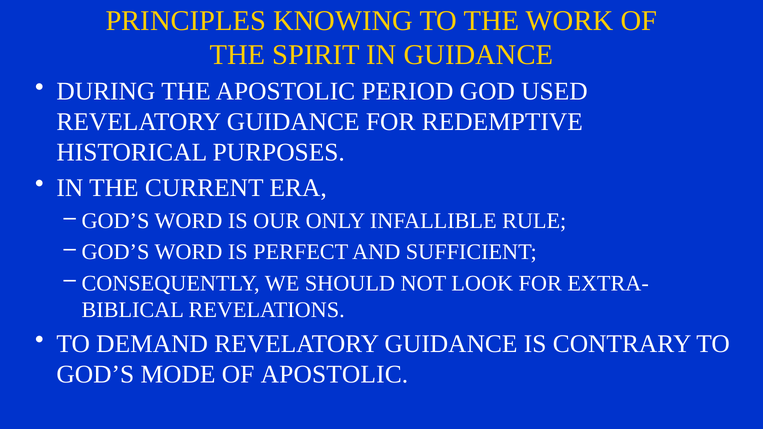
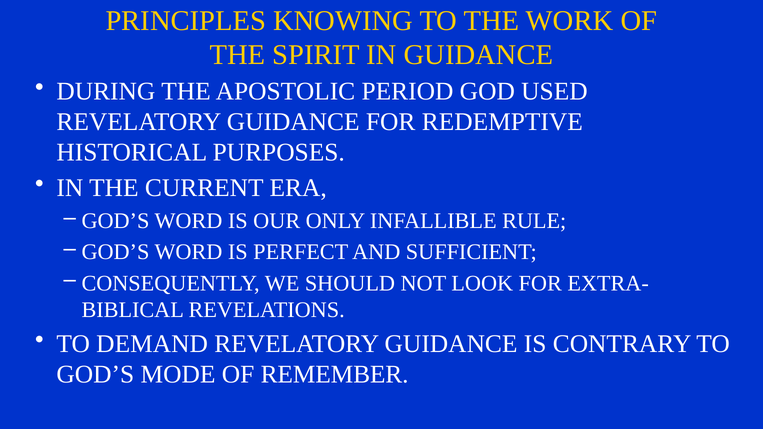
OF APOSTOLIC: APOSTOLIC -> REMEMBER (335, 375)
